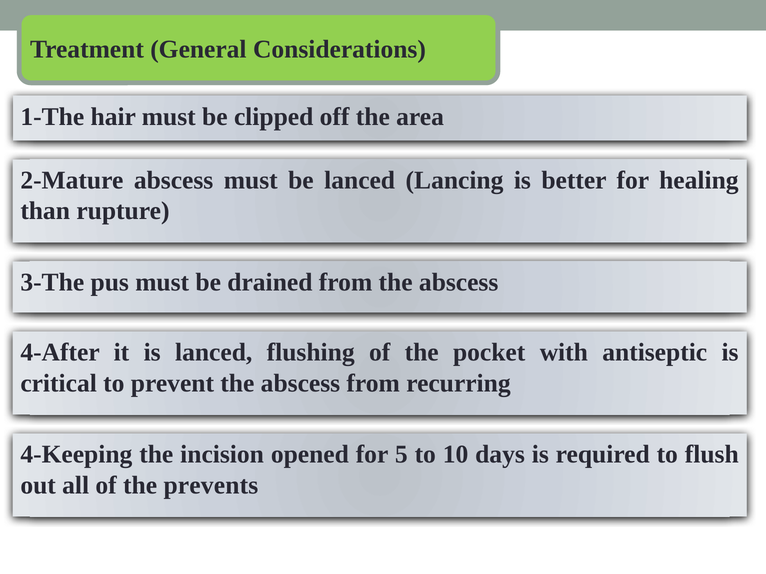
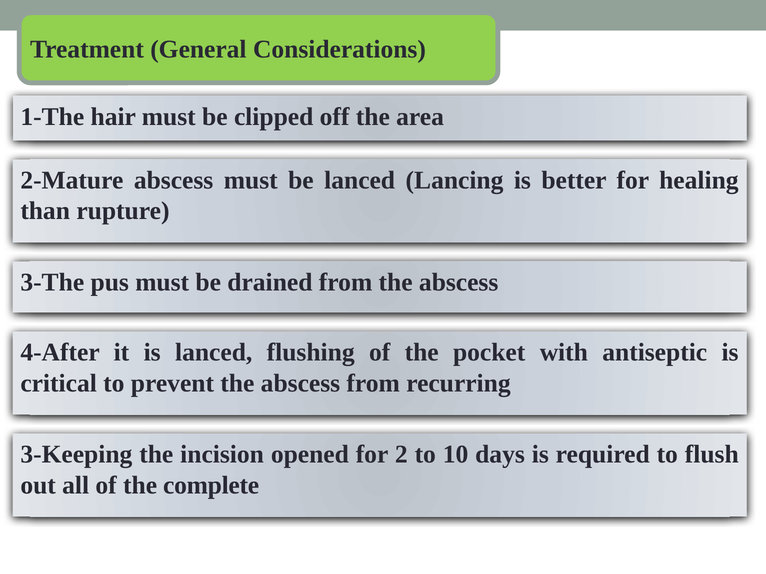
4-Keeping: 4-Keeping -> 3-Keeping (76, 455)
5: 5 -> 2 (401, 455)
prevents: prevents -> complete (211, 486)
